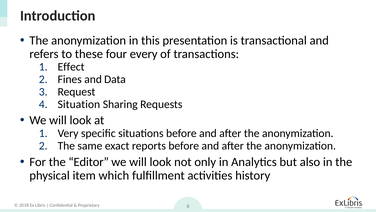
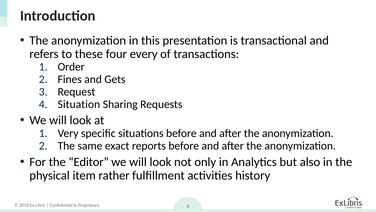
Effect: Effect -> Order (71, 67)
Data: Data -> Gets (115, 79)
which: which -> rather (114, 175)
